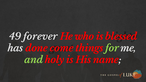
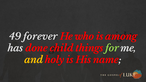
blessed: blessed -> among (121, 37)
come: come -> child (62, 48)
and colour: light green -> yellow (34, 60)
